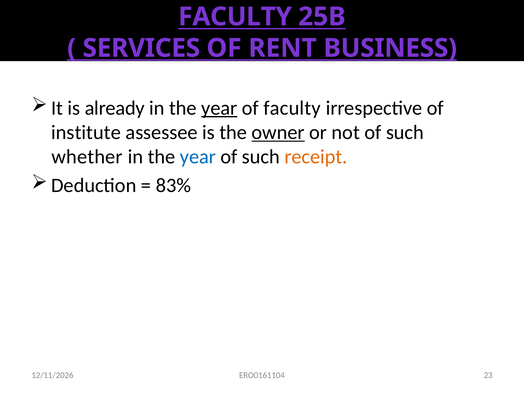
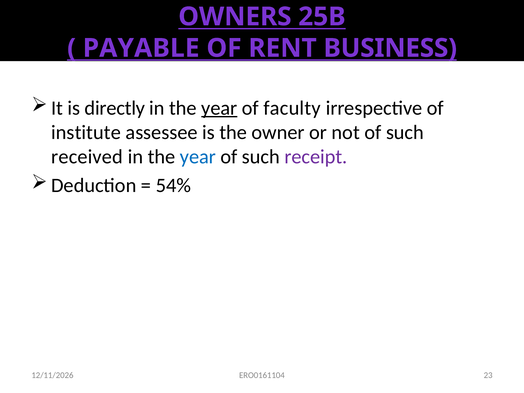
FACULTY: FACULTY -> OWNERS (235, 17)
SERVICES: SERVICES -> PAYABLE (141, 48)
already: already -> directly (115, 108)
owner underline: present -> none (278, 132)
whether: whether -> received (87, 157)
receipt colour: orange -> purple (316, 157)
83%: 83% -> 54% (173, 185)
